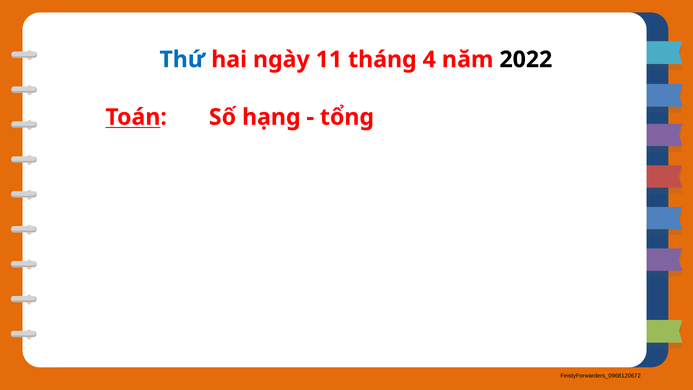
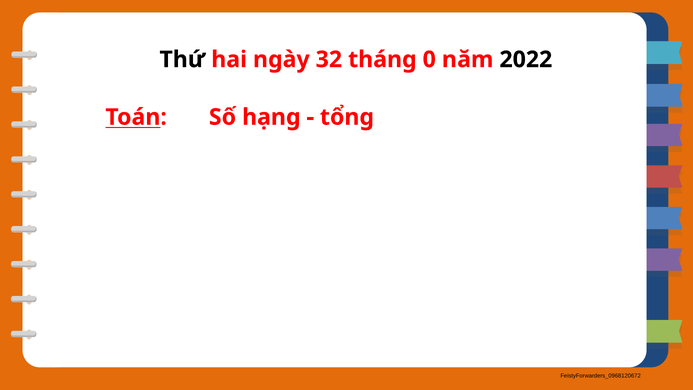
Thứ colour: blue -> black (182, 60)
11: 11 -> 32 (329, 60)
4: 4 -> 0 (429, 60)
